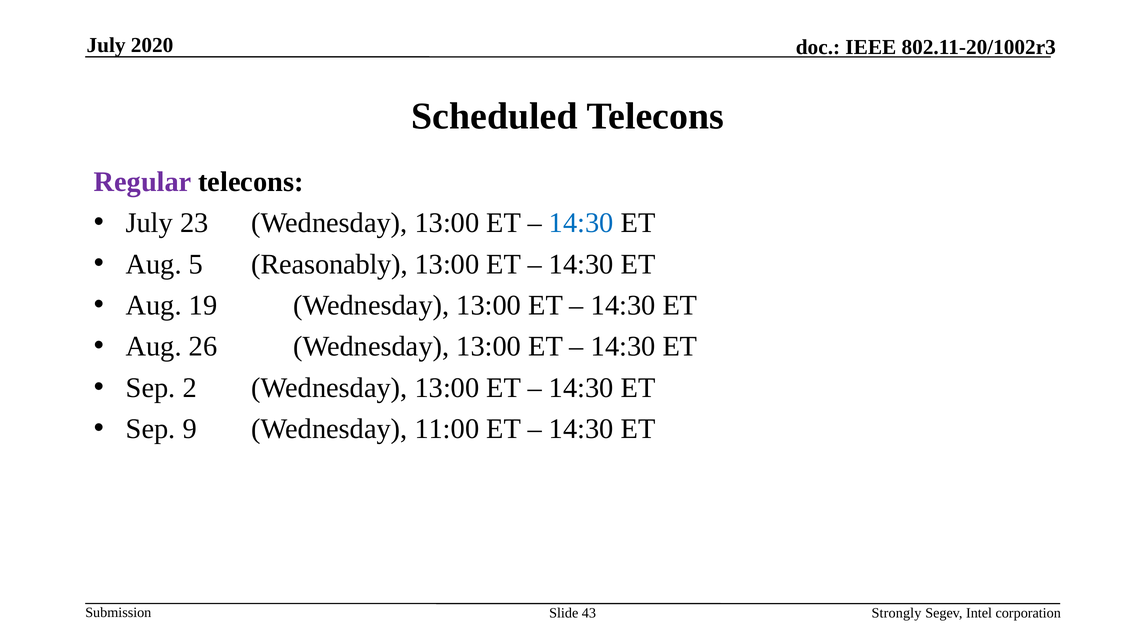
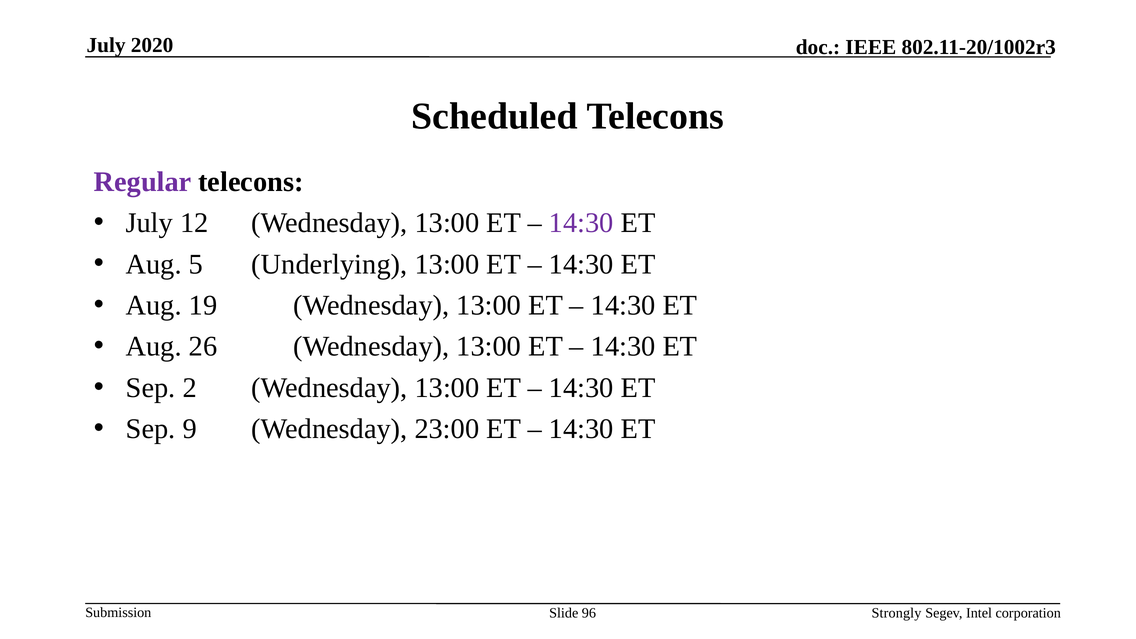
23: 23 -> 12 (194, 223)
14:30 colour: blue -> purple (581, 223)
Reasonably: Reasonably -> Underlying (329, 264)
11:00: 11:00 -> 23:00 (447, 429)
43: 43 -> 96 (589, 613)
